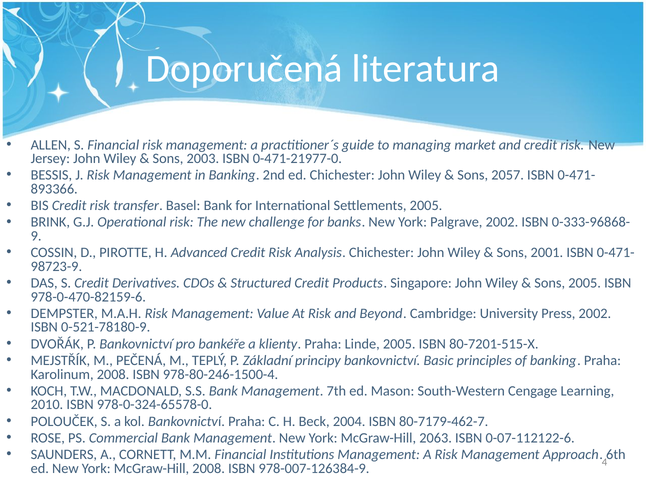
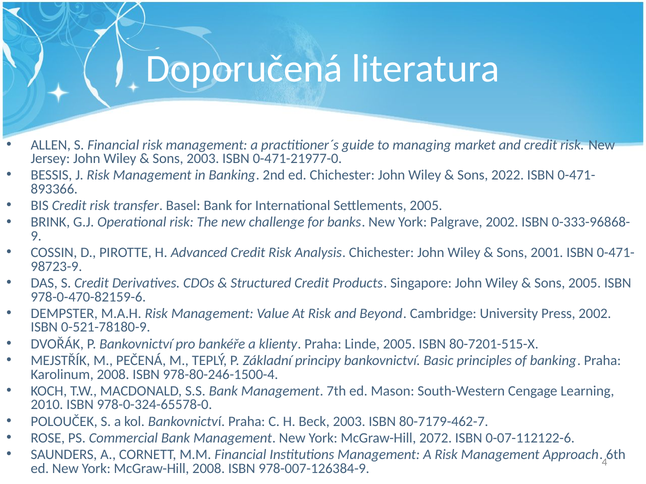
2057: 2057 -> 2022 (508, 175)
Beck 2004: 2004 -> 2003 (349, 422)
2063: 2063 -> 2072 (436, 438)
